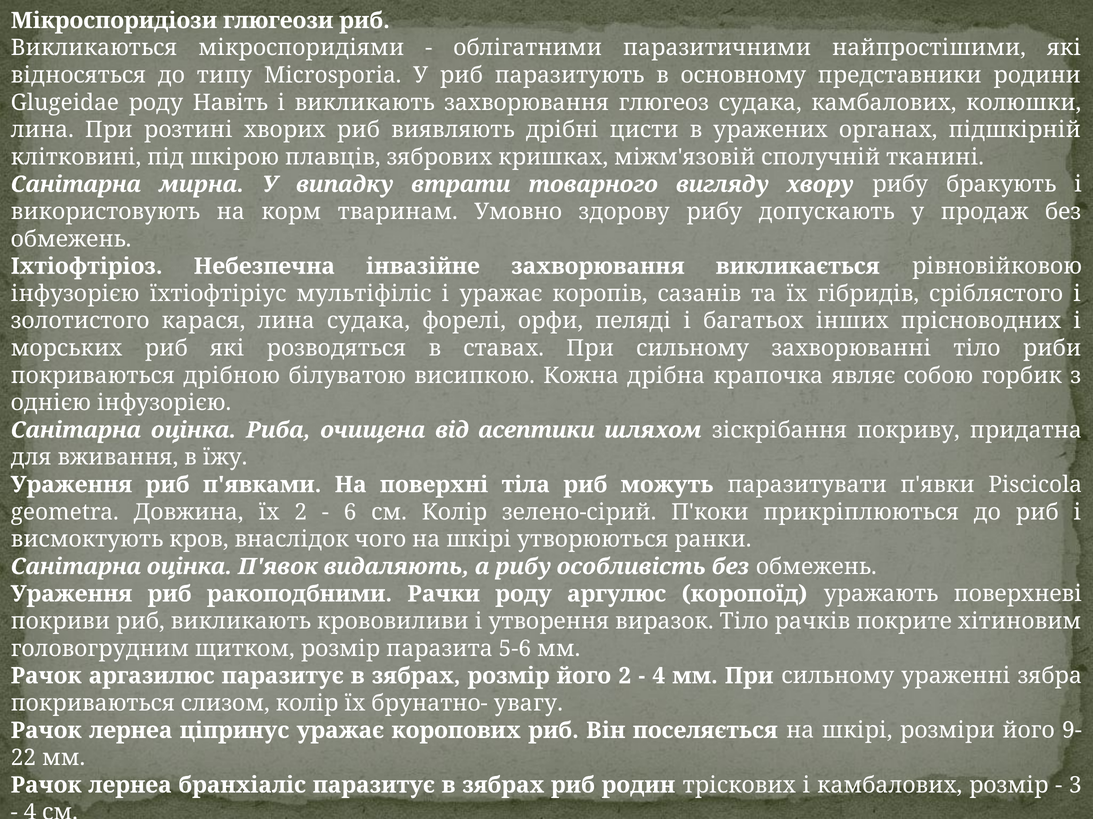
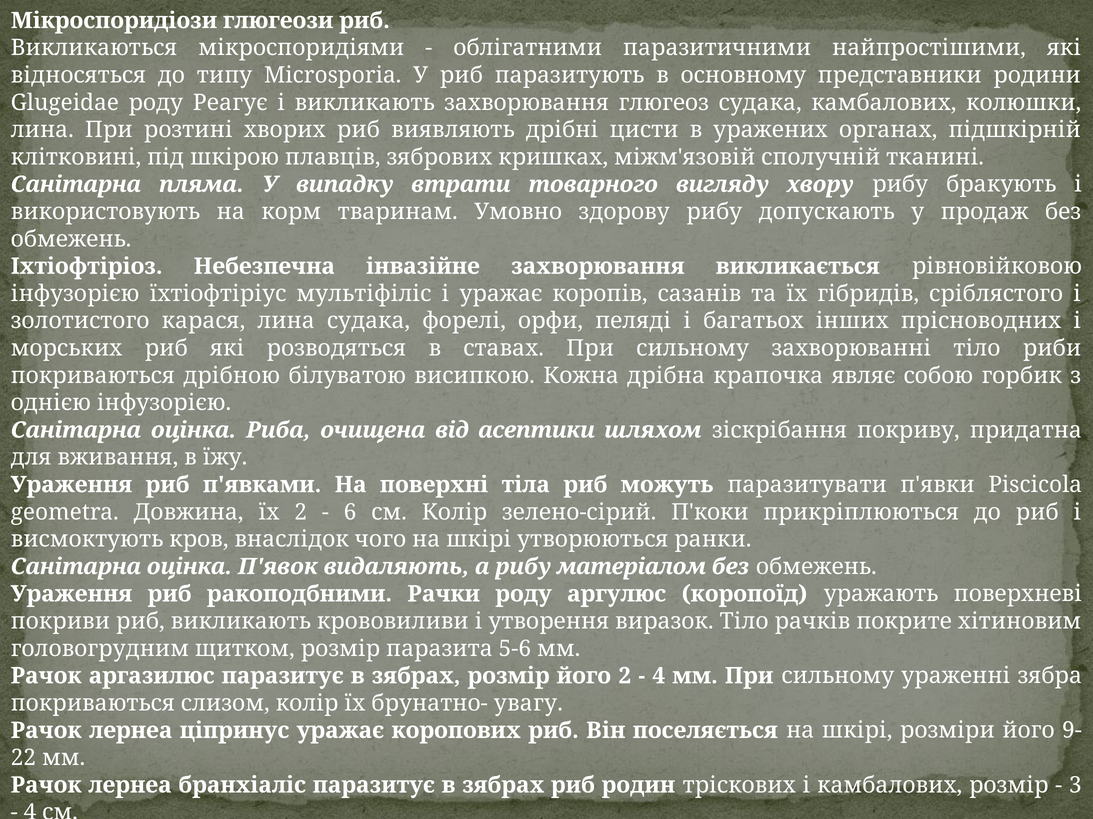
Навіть: Навіть -> Реагує (230, 103)
мирна: мирна -> пляма (201, 185)
особливість: особливість -> матеріалом (631, 567)
